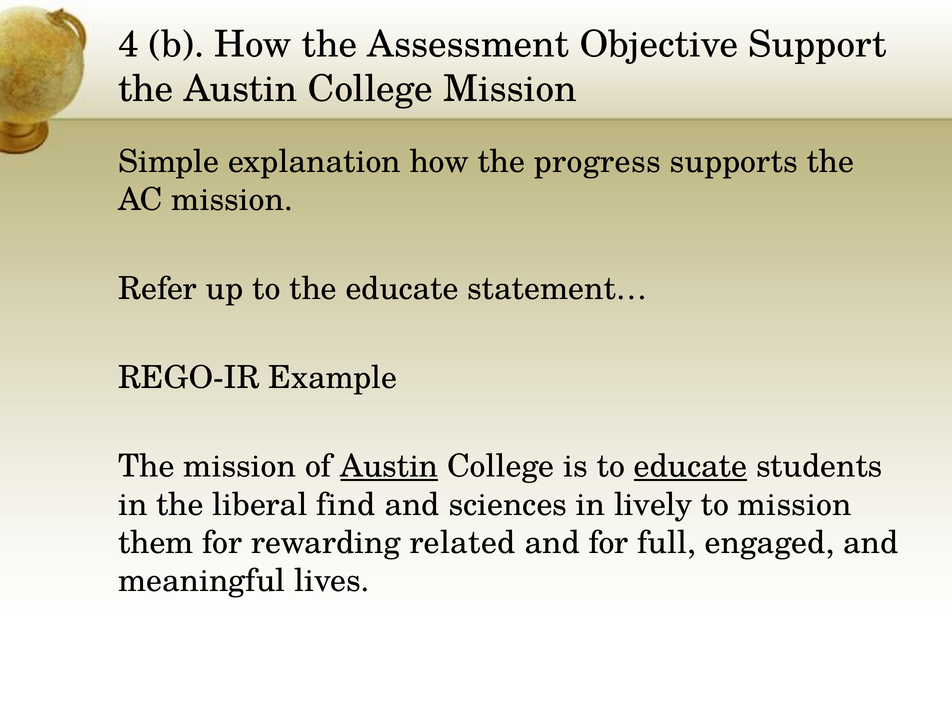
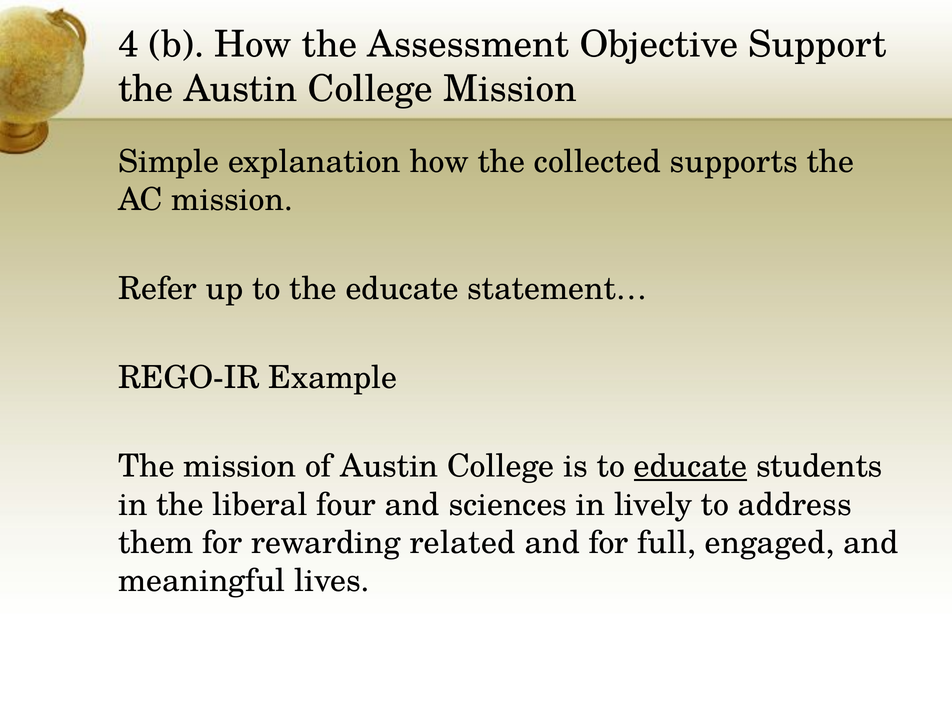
progress: progress -> collected (597, 162)
Austin underline: present -> none (389, 466)
find: find -> four (346, 505)
to mission: mission -> address (795, 505)
